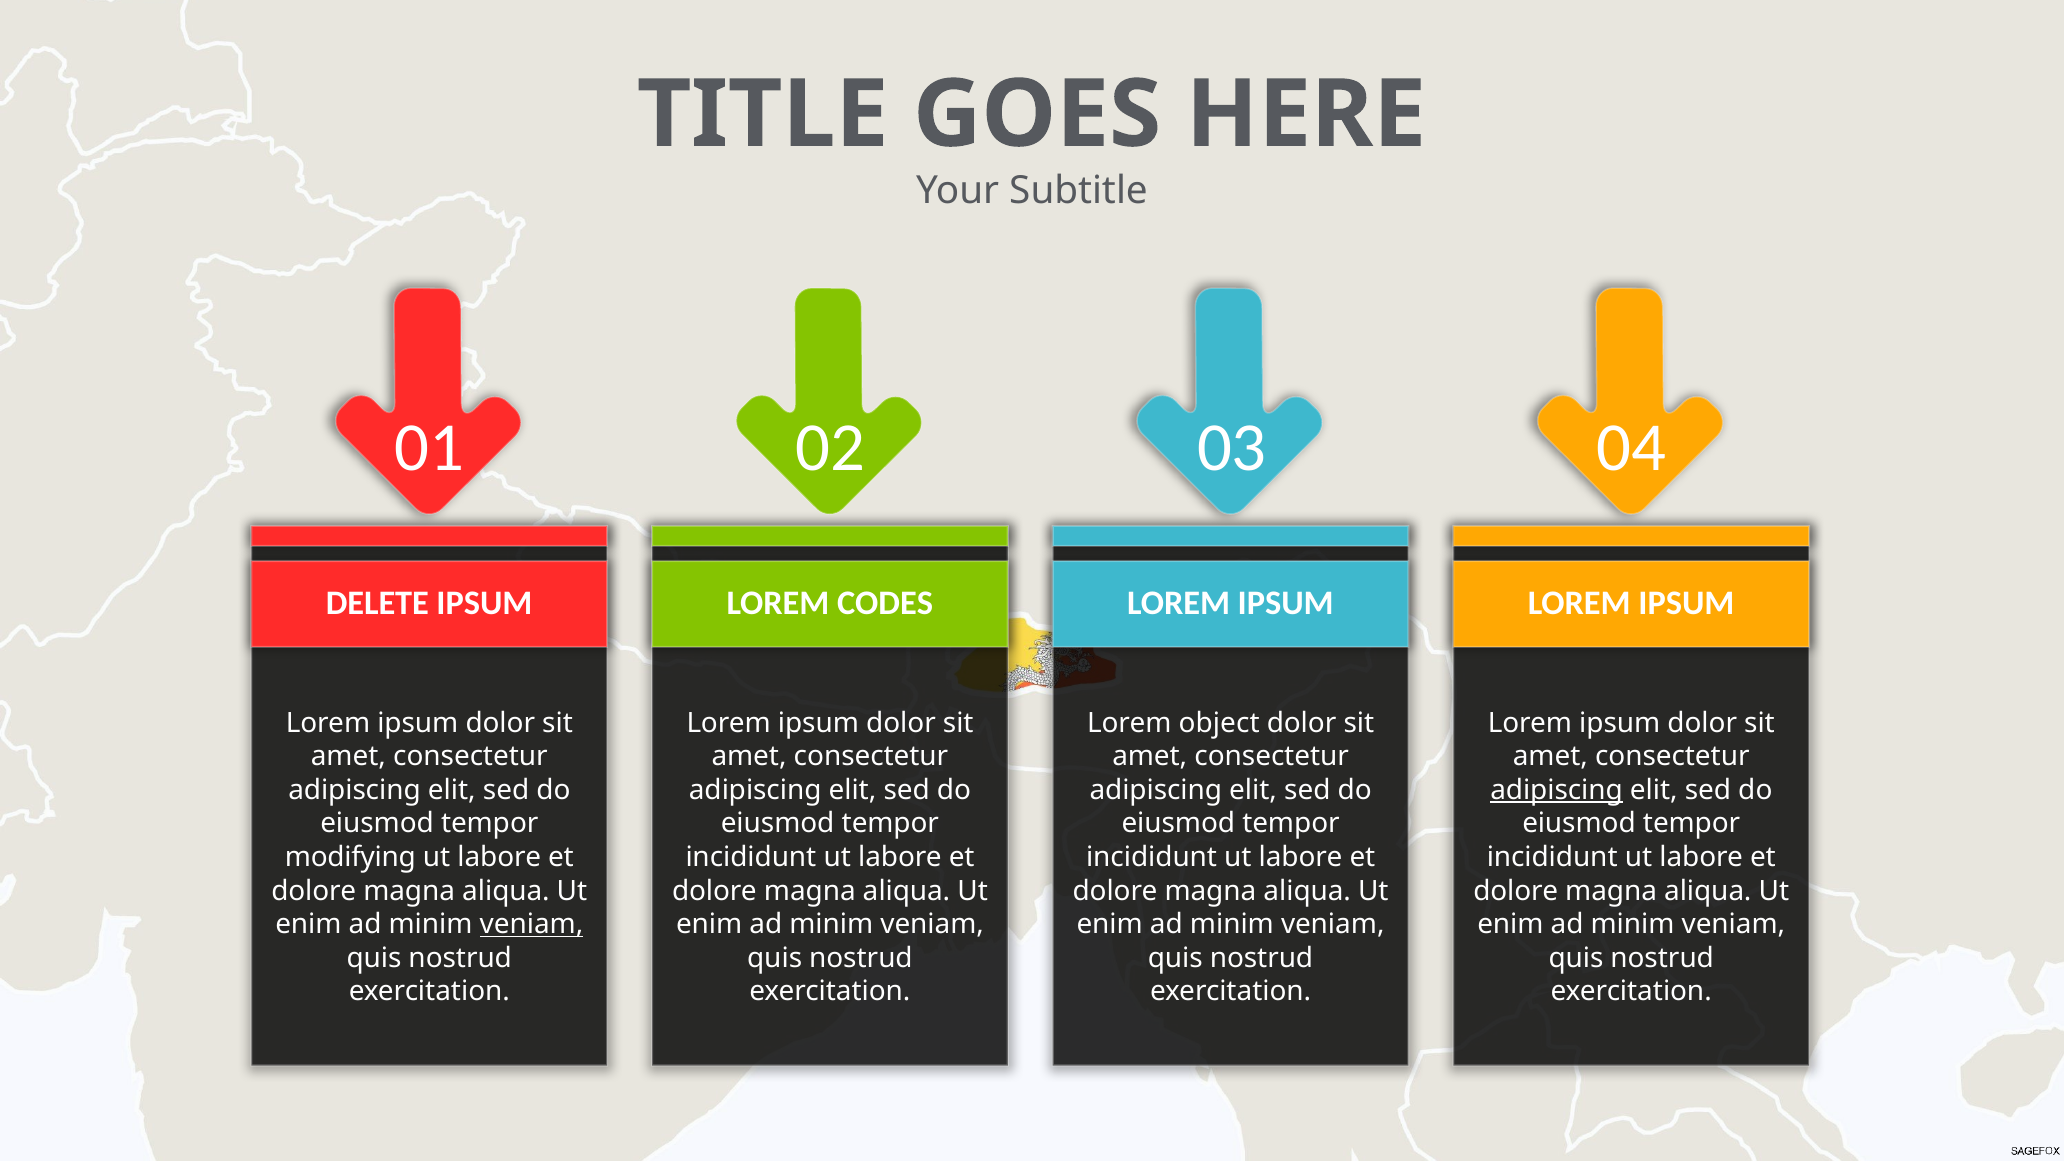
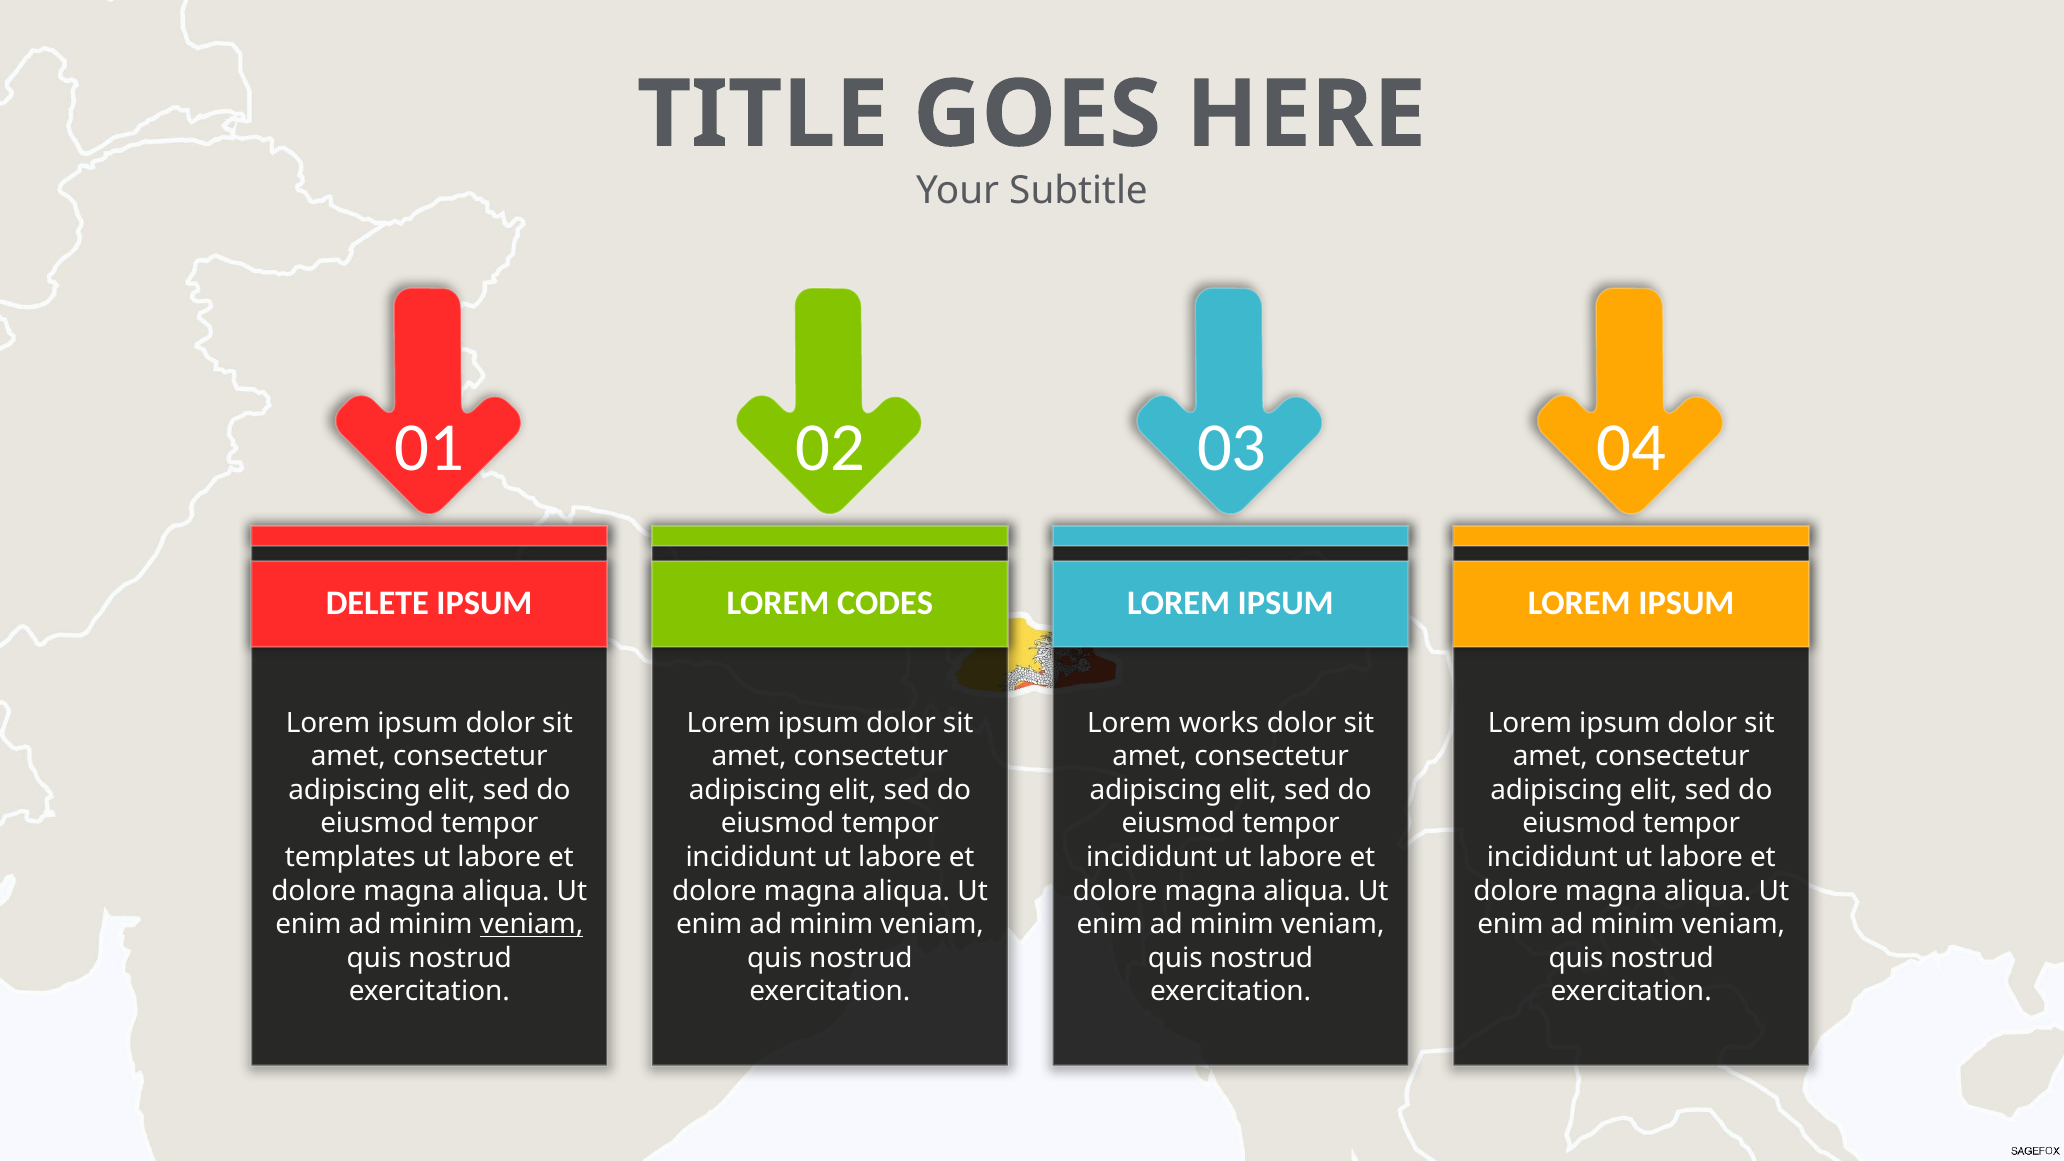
object: object -> works (1219, 723)
adipiscing underline: present -> none (1557, 790)
modifying: modifying -> templates (350, 857)
